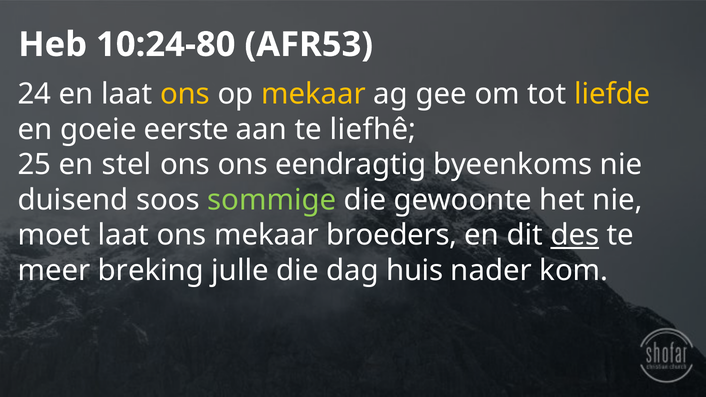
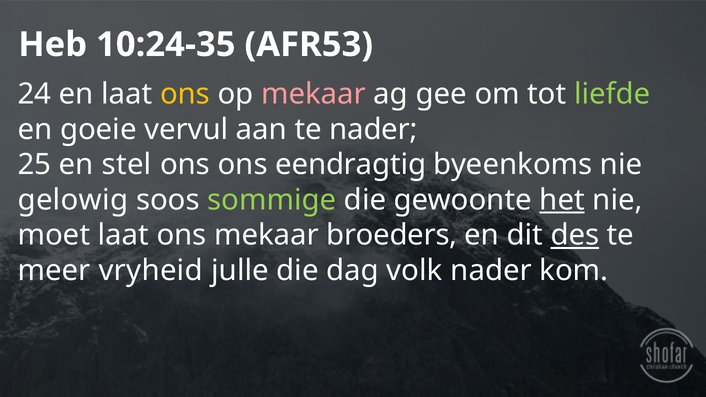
10:24-80: 10:24-80 -> 10:24-35 (166, 45)
mekaar colour: yellow -> pink (314, 94)
liefde colour: yellow -> light green (612, 94)
eerste: eerste -> vervul (186, 129)
te liefhê: liefhê -> nader (373, 129)
duisend: duisend -> gelowig (73, 200)
het underline: none -> present (562, 200)
breking: breking -> vryheid (151, 271)
huis: huis -> volk (415, 271)
